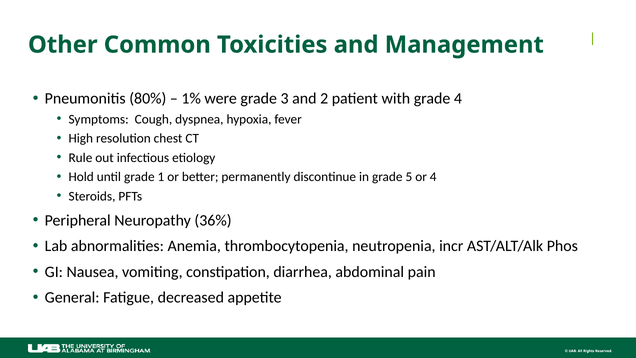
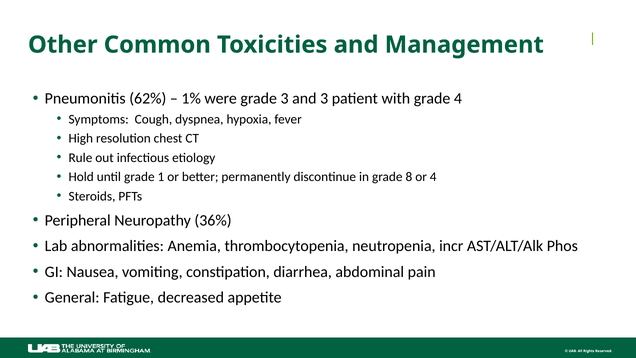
80%: 80% -> 62% (148, 99)
and 2: 2 -> 3 (324, 99)
5: 5 -> 8 (409, 177)
